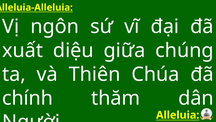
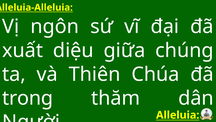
chính: chính -> trong (28, 98)
